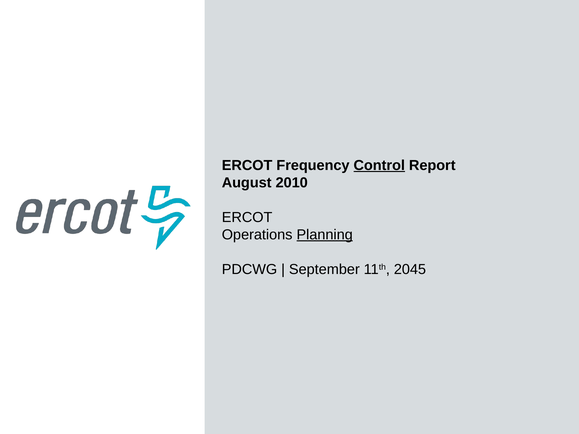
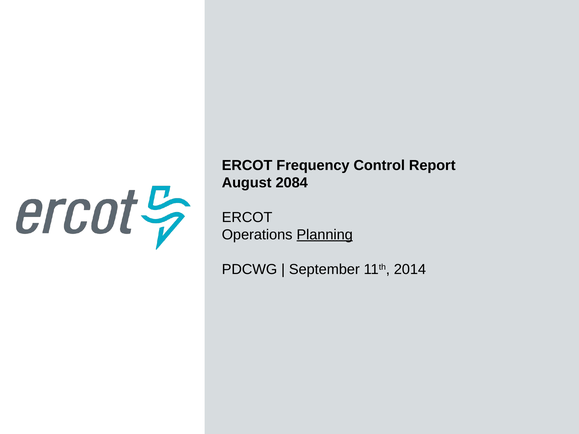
Control underline: present -> none (379, 165)
2010: 2010 -> 2084 (292, 183)
2045: 2045 -> 2014 (410, 270)
